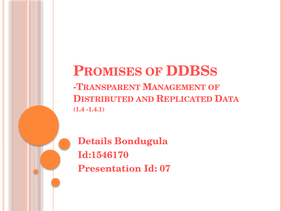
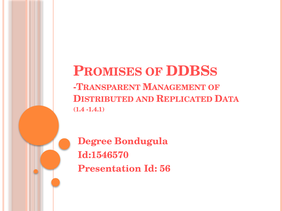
Details: Details -> Degree (95, 142)
Id:1546170: Id:1546170 -> Id:1546570 (103, 155)
07: 07 -> 56 (165, 169)
